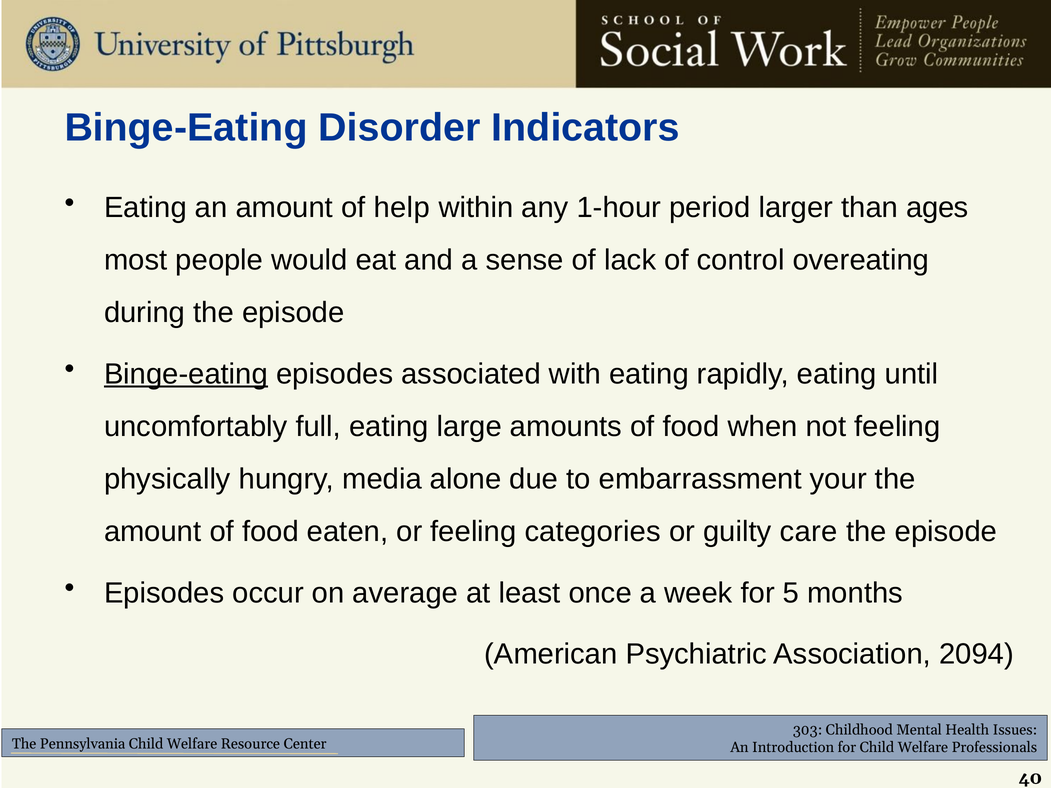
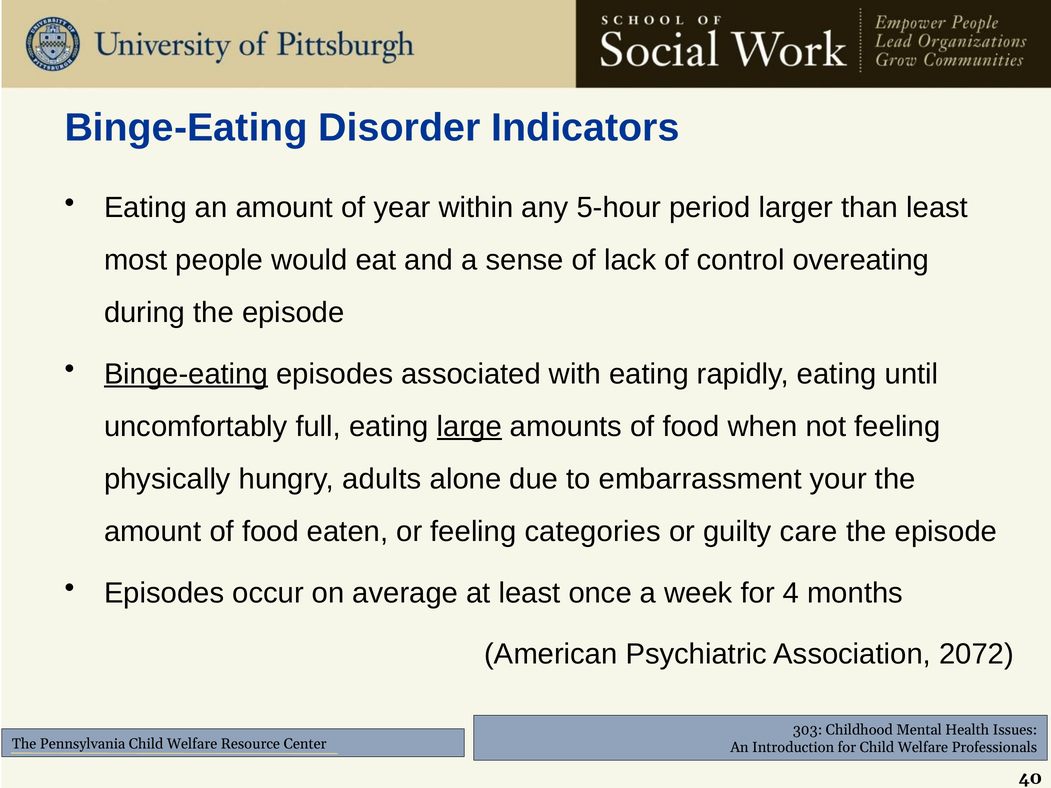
help: help -> year (402, 208)
1-hour: 1-hour -> 5-hour (619, 208)
than ages: ages -> least (937, 208)
large underline: none -> present (469, 427)
media: media -> adults (382, 479)
5: 5 -> 4 (791, 593)
2094: 2094 -> 2072 (976, 654)
